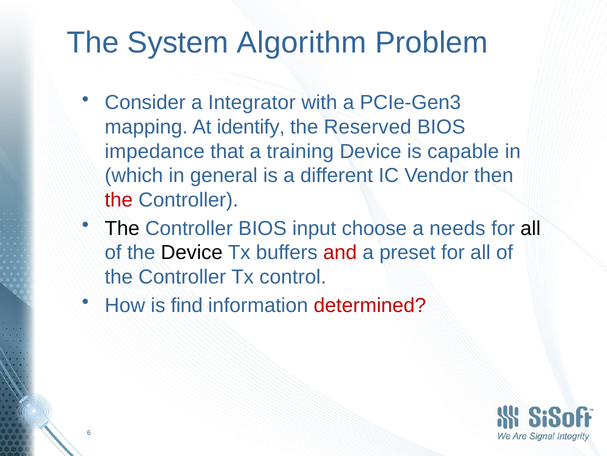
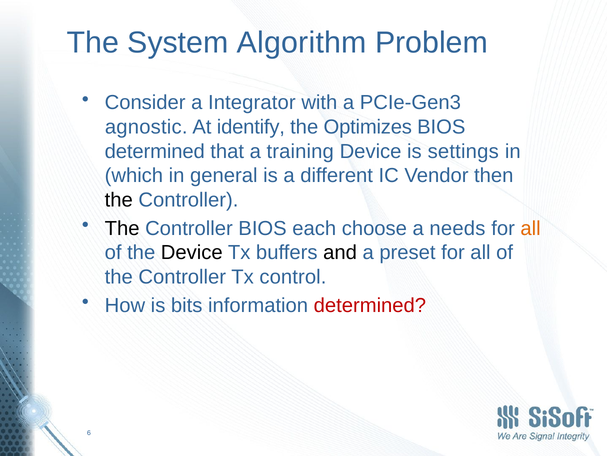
mapping: mapping -> agnostic (146, 127)
Reserved: Reserved -> Optimizes (368, 127)
impedance: impedance -> determined (155, 151)
capable: capable -> settings (463, 151)
the colour: red -> black (119, 200)
input: input -> each (314, 228)
all colour: black -> orange (531, 228)
and colour: red -> black (340, 252)
find: find -> bits (187, 305)
